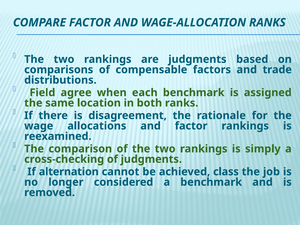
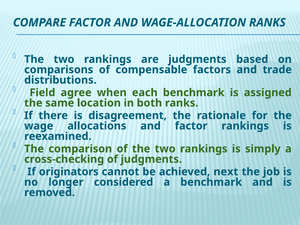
alternation: alternation -> originators (69, 172)
class: class -> next (226, 172)
